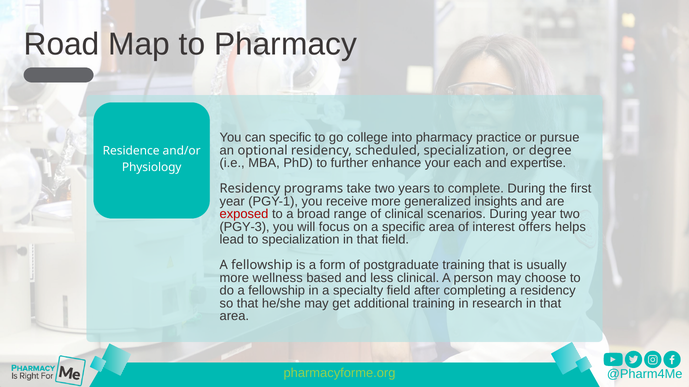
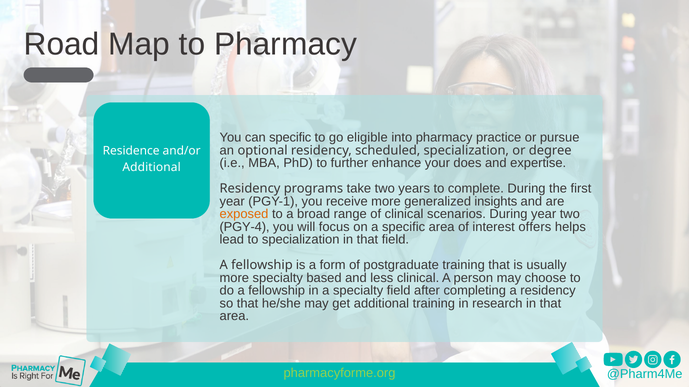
college: college -> eligible (367, 138)
each: each -> does (467, 163)
Physiology: Physiology -> Additional (152, 168)
exposed colour: red -> orange (244, 214)
PGY-3: PGY-3 -> PGY-4 (245, 227)
more wellness: wellness -> specialty (278, 278)
